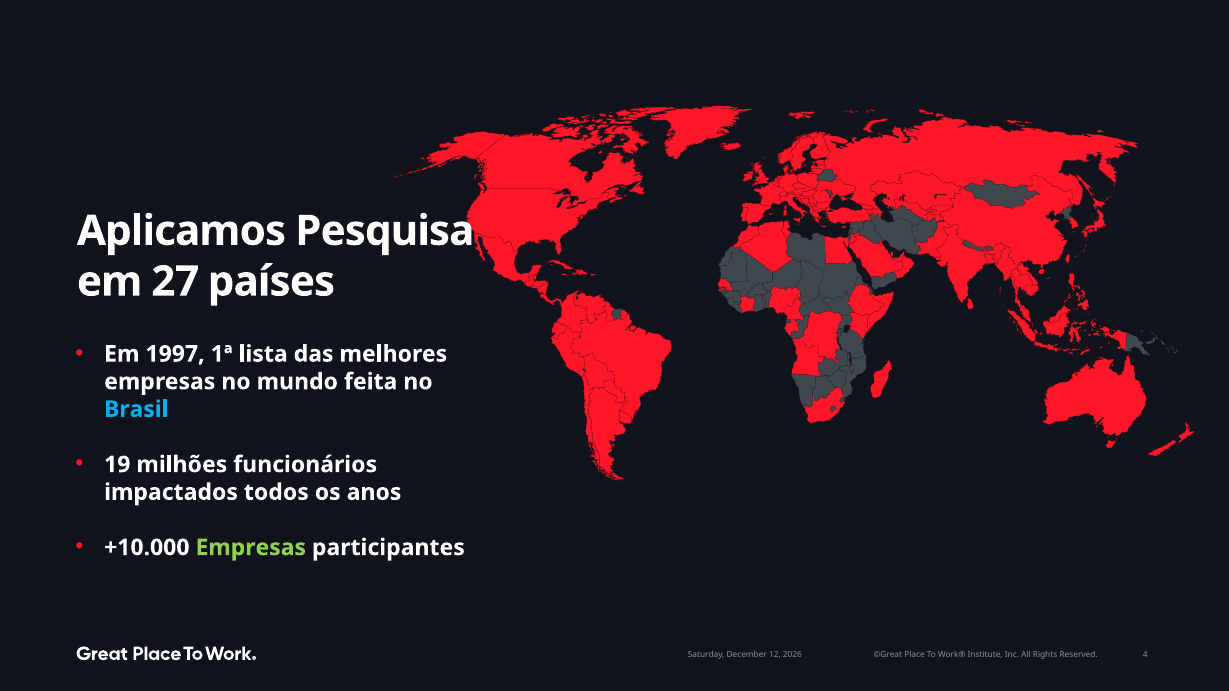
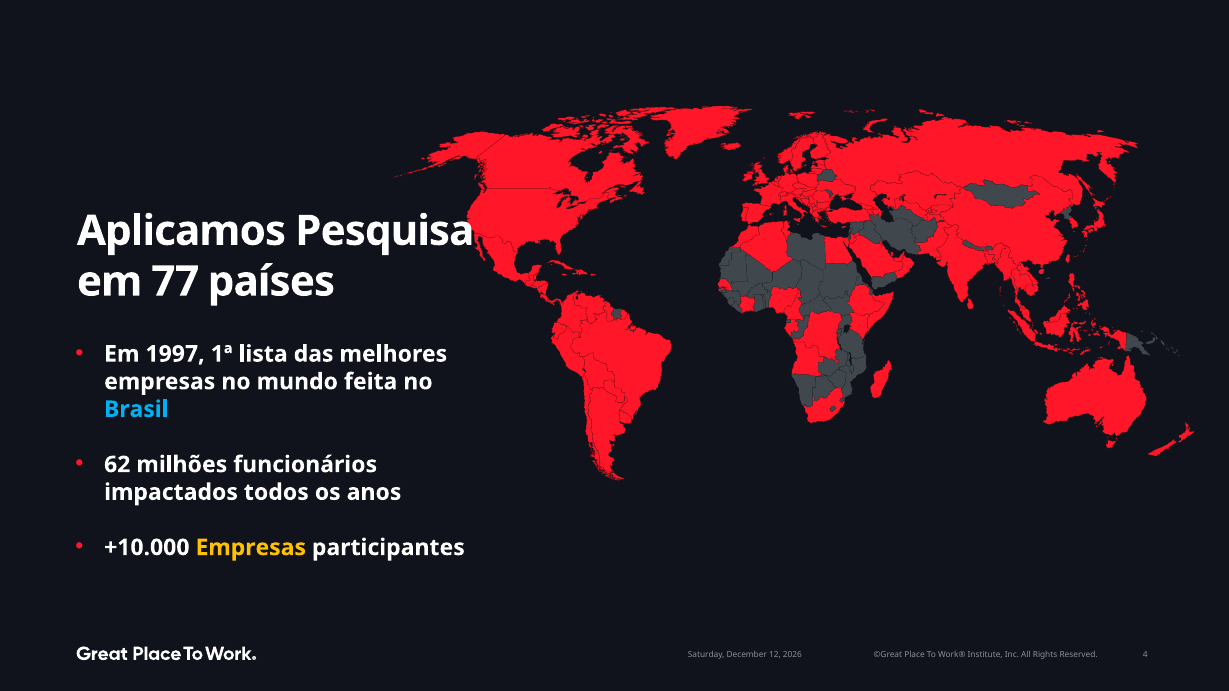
27: 27 -> 77 (175, 282)
19: 19 -> 62 (117, 465)
Empresas colour: light green -> yellow (251, 548)
